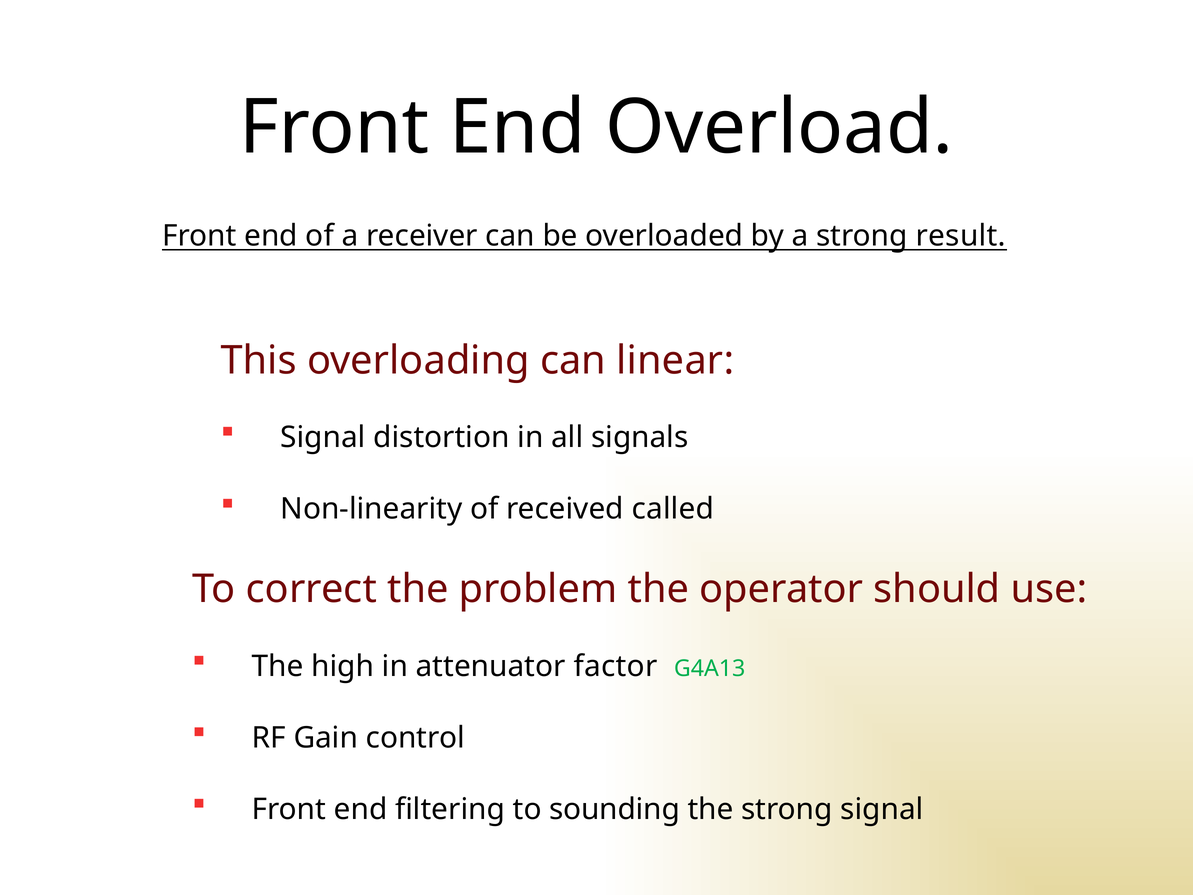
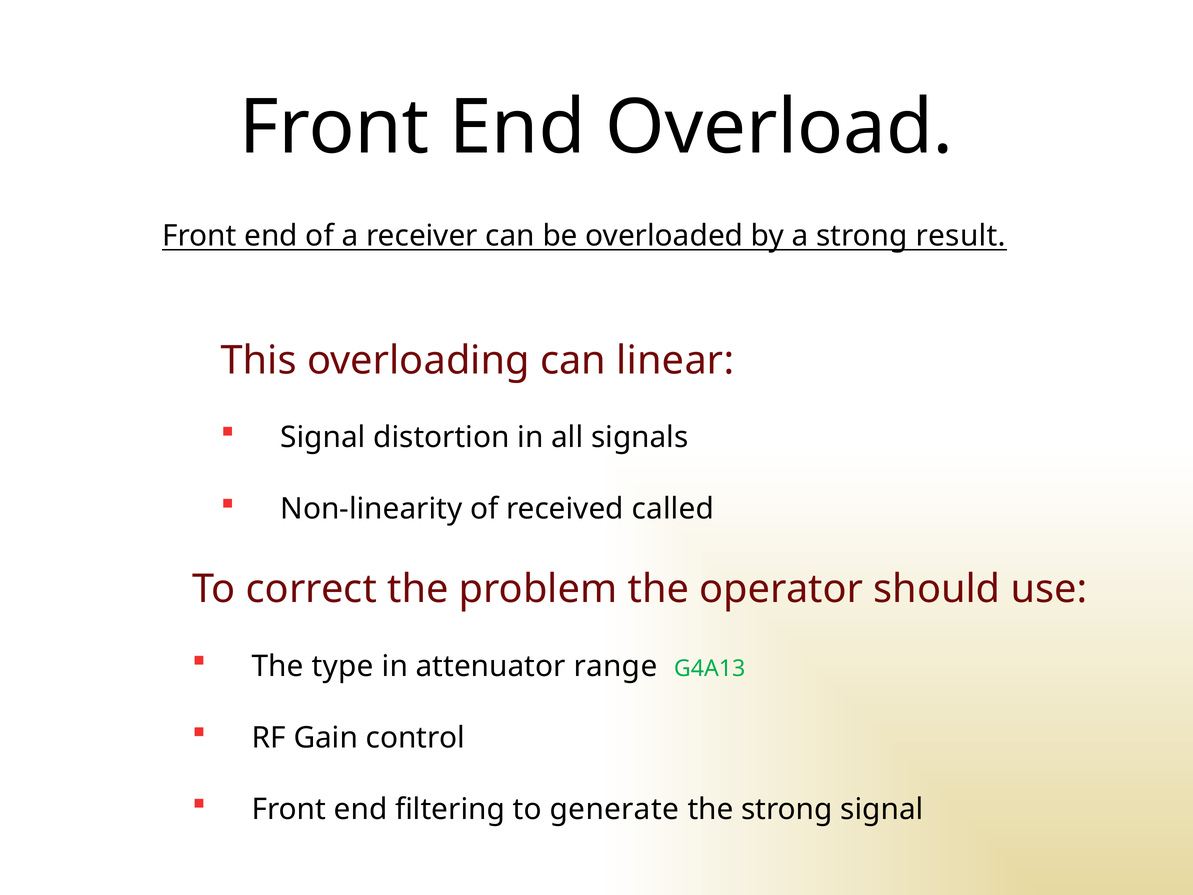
high: high -> type (343, 666)
factor: factor -> range (616, 666)
sounding: sounding -> generate (614, 809)
